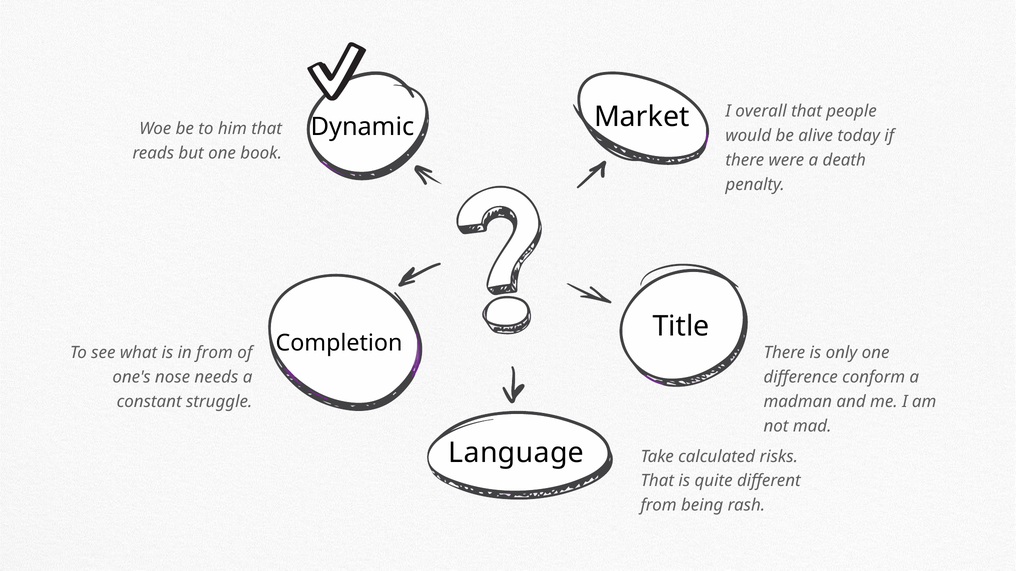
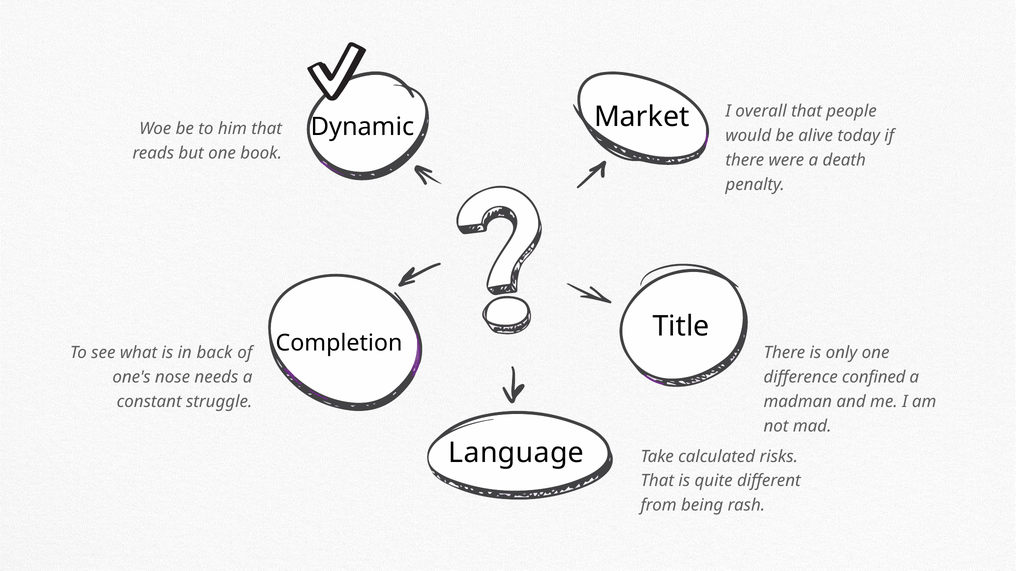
in from: from -> back (214, 353)
conform: conform -> confined (874, 378)
